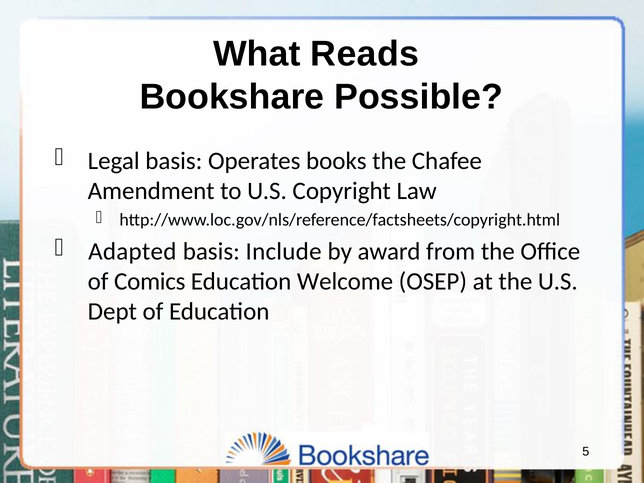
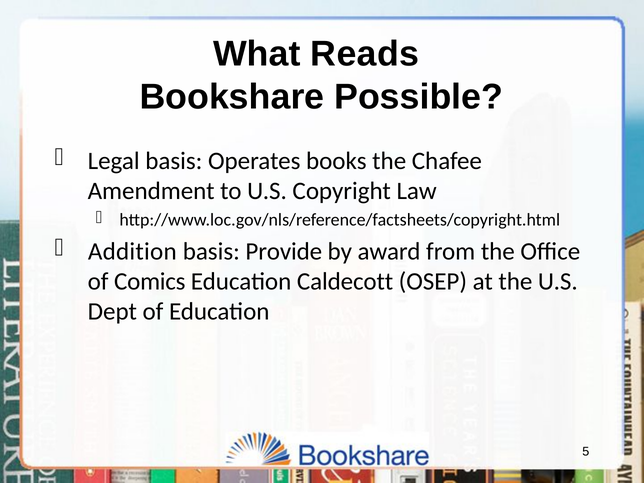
Adapted: Adapted -> Addition (132, 251)
Include: Include -> Provide (284, 251)
Welcome: Welcome -> Caldecott (345, 281)
